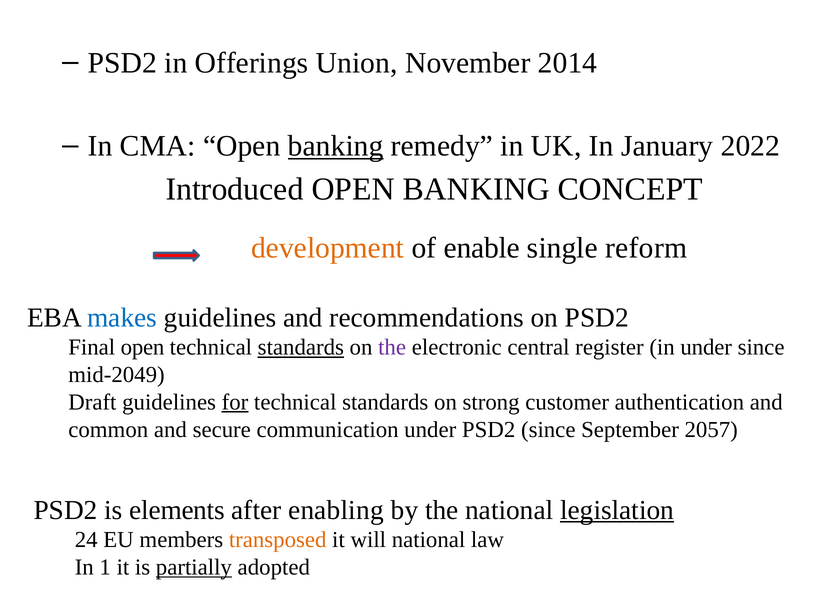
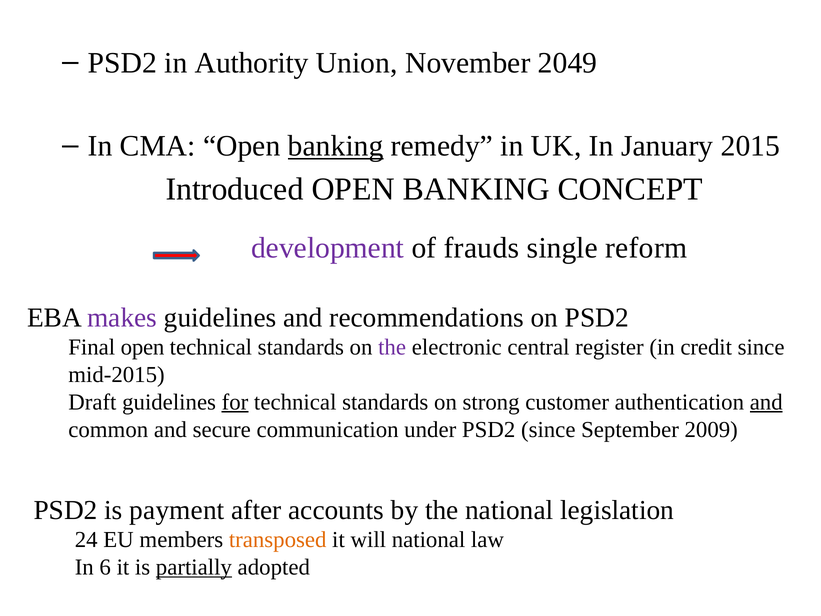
Offerings: Offerings -> Authority (252, 63)
2014: 2014 -> 2049 (568, 63)
2022: 2022 -> 2015 (750, 146)
development colour: orange -> purple (328, 248)
enable: enable -> frauds (481, 248)
makes colour: blue -> purple (122, 317)
standards underline: present -> none (301, 347)
in under: under -> credit (706, 347)
mid-2049: mid-2049 -> mid-2015 (116, 375)
and underline: none -> present (766, 402)
2057: 2057 -> 2009 (711, 429)
elements: elements -> payment (177, 510)
enabling: enabling -> accounts (336, 510)
legislation underline: present -> none (617, 510)
1: 1 -> 6 (105, 567)
